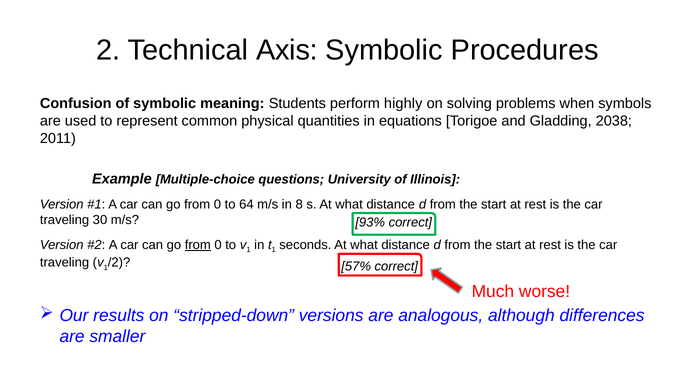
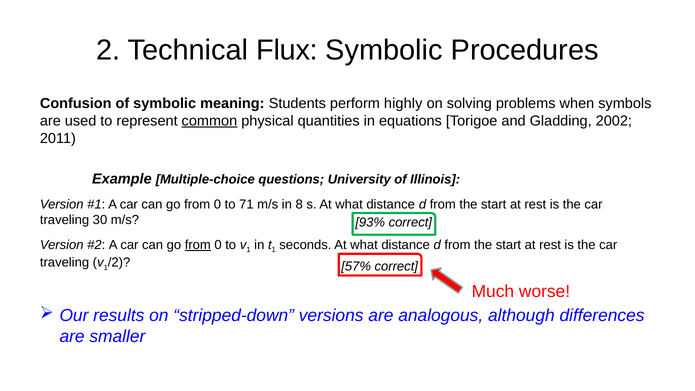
Axis: Axis -> Flux (287, 50)
common underline: none -> present (209, 121)
2038: 2038 -> 2002 (614, 121)
64: 64 -> 71 (246, 204)
